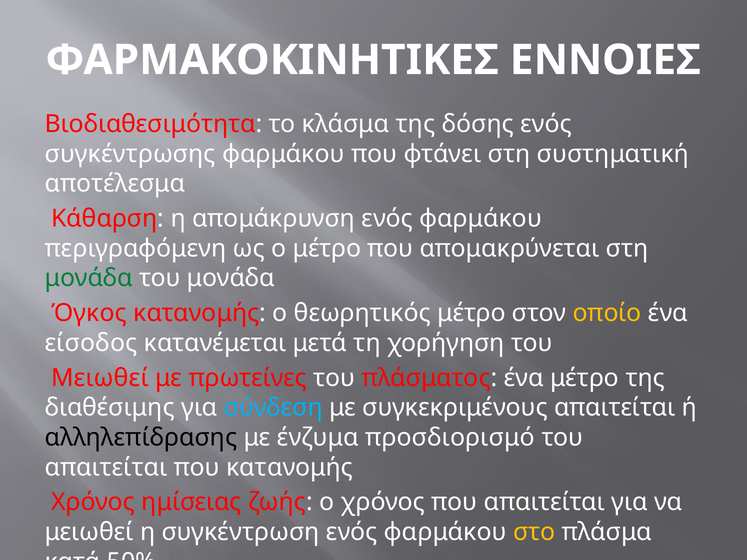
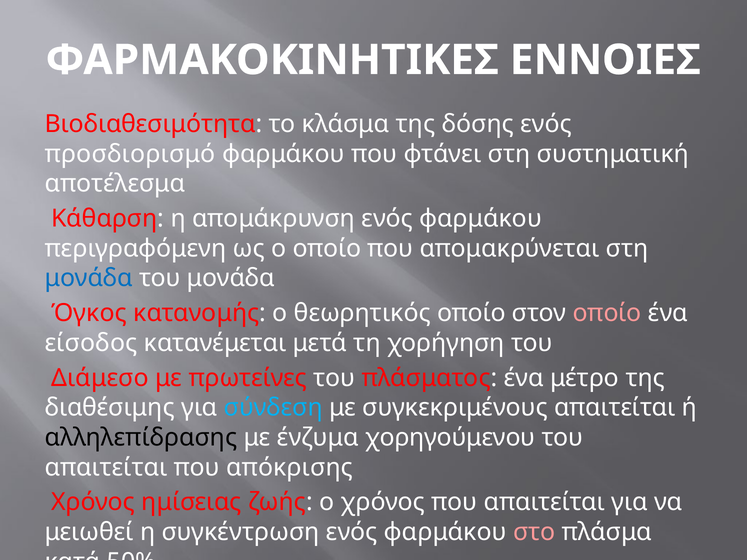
συγκέντρωσης: συγκέντρωσης -> προσδιορισμό (130, 154)
ο μέτρο: μέτρο -> οποίο (327, 248)
μονάδα colour: green -> blue (89, 278)
θεωρητικός μέτρο: μέτρο -> οποίο (471, 313)
οποίο colour: yellow -> pink (607, 313)
Μειωθεί: Μειωθεί -> Διάμεσο (100, 378)
προσδιορισμό: προσδιορισμό -> χορηγούμενου (450, 438)
που κατανομής: κατανομής -> απόκρισης (290, 468)
στο colour: yellow -> pink (534, 532)
